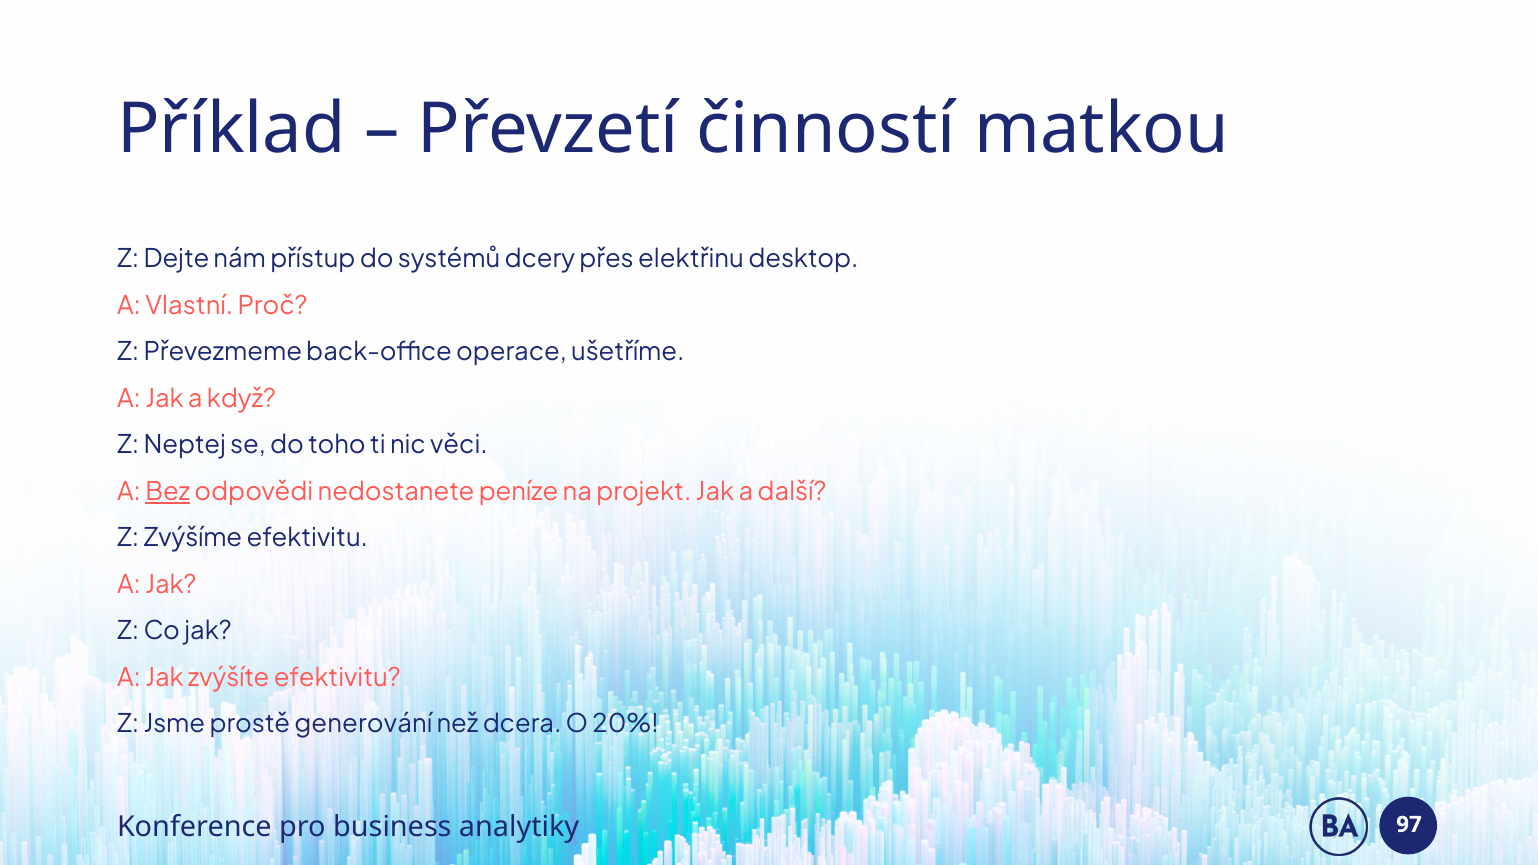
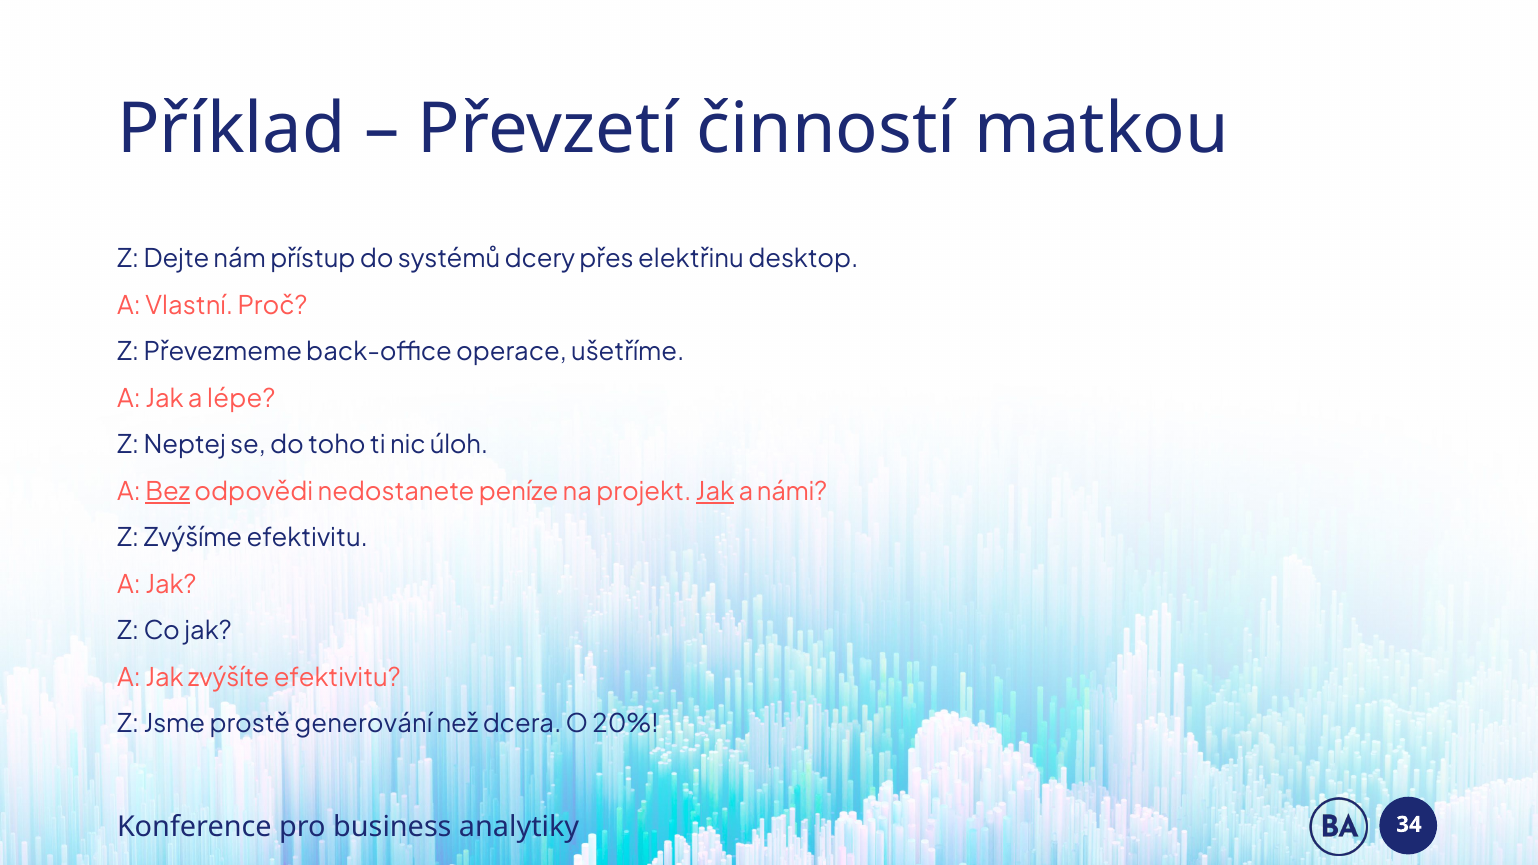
když: když -> lépe (241, 399)
věci: věci -> úloh (459, 445)
Jak underline: none -> present (715, 492)
další: další -> námi (792, 492)
97: 97 -> 34 (1409, 825)
